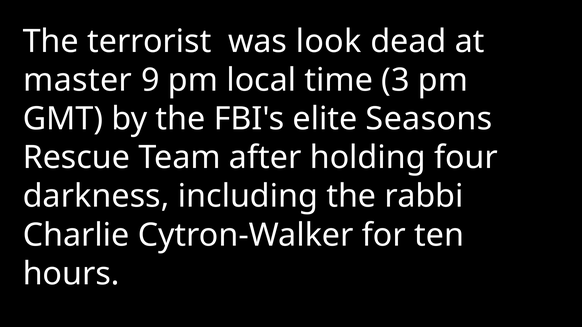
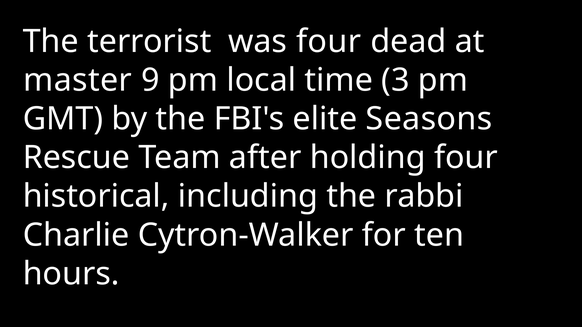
was look: look -> four (329, 41)
darkness: darkness -> historical (96, 197)
